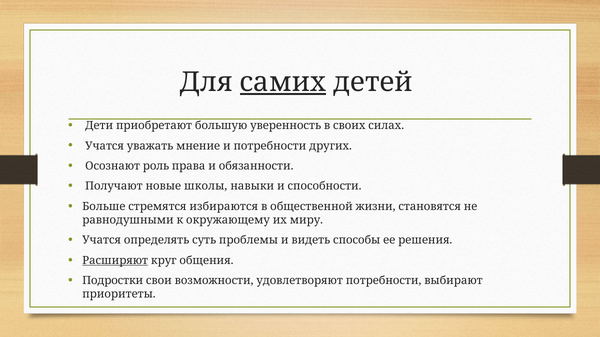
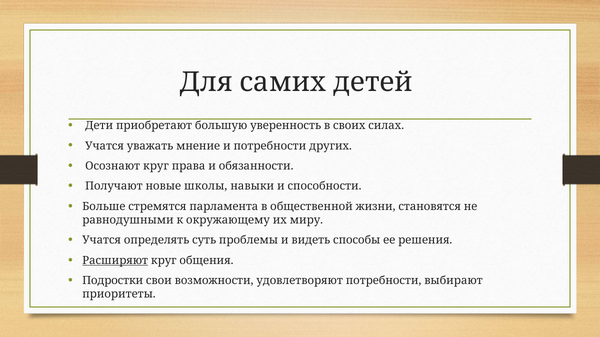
самих underline: present -> none (283, 82)
Осознают роль: роль -> круг (156, 166)
избираются: избираются -> парламента (224, 207)
